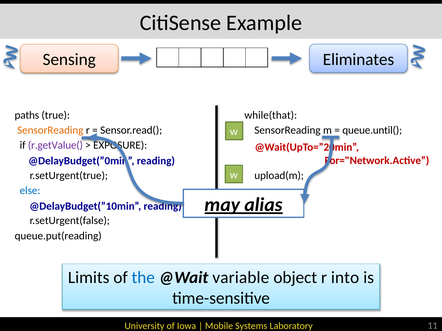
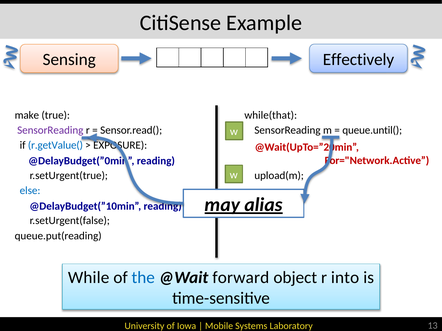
Eliminates: Eliminates -> Effectively (358, 60)
paths: paths -> make (27, 115)
SensorReading colour: orange -> purple (50, 130)
r.getValue( colour: purple -> blue (55, 145)
Limits: Limits -> While (89, 278)
variable: variable -> forward (241, 278)
11: 11 -> 13 (433, 326)
